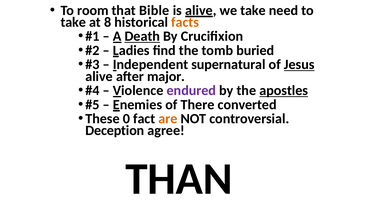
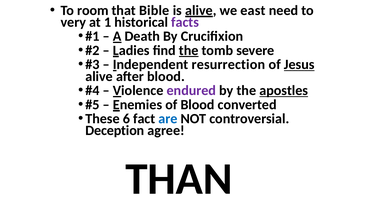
we take: take -> east (253, 10)
take: take -> very (73, 22)
8: 8 -> 1 (108, 22)
facts colour: orange -> purple (185, 22)
Death underline: present -> none (142, 36)
the underline: none -> present (189, 50)
buried: buried -> severe (255, 50)
supernatural: supernatural -> resurrection (228, 65)
after major: major -> blood (166, 76)
of There: There -> Blood (198, 105)
0: 0 -> 6 (126, 119)
are colour: orange -> blue (168, 119)
